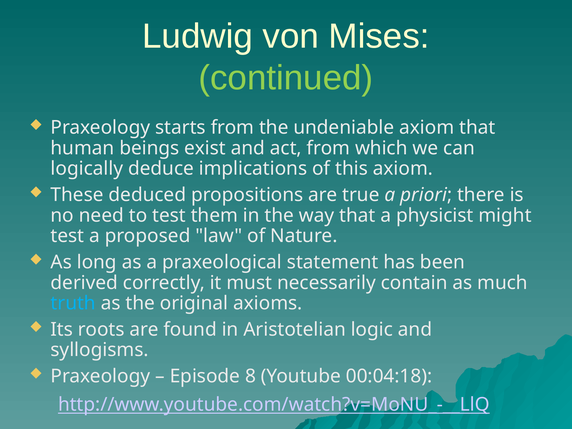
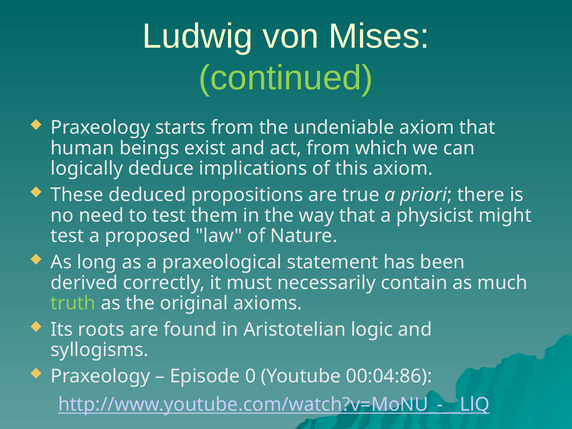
truth colour: light blue -> light green (73, 303)
8: 8 -> 0 (250, 376)
00:04:18: 00:04:18 -> 00:04:86 (389, 376)
